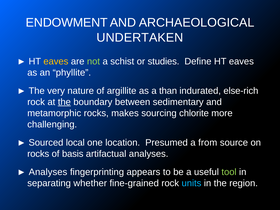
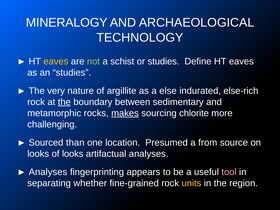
ENDOWMENT: ENDOWMENT -> MINERALOGY (67, 23)
UNDERTAKEN: UNDERTAKEN -> TECHNOLOGY (140, 38)
an phyllite: phyllite -> studies (72, 73)
than: than -> else (168, 91)
makes underline: none -> present (125, 113)
local: local -> than (75, 143)
rocks: rocks -> looks (38, 154)
of basis: basis -> looks (73, 154)
tool colour: light green -> pink (229, 172)
units colour: light blue -> yellow (191, 183)
